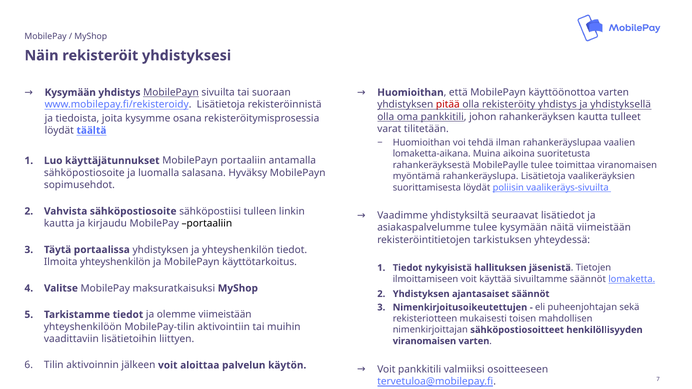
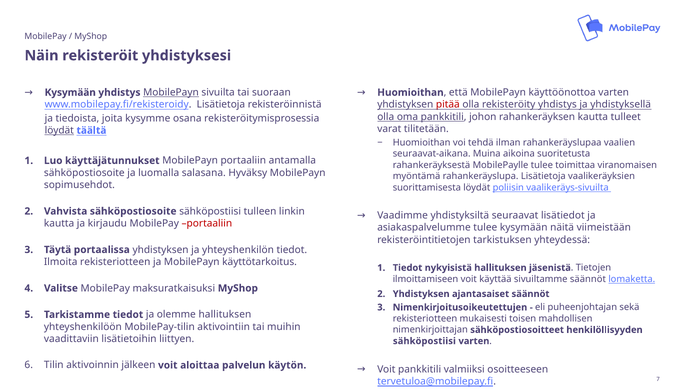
löydät underline: none -> present (59, 131)
lomaketta-aikana: lomaketta-aikana -> seuraavat-aikana (432, 154)
portaaliin colour: black -> red (207, 223)
Ilmoita yhteyshenkilön: yhteyshenkilön -> rekisteriotteen (115, 262)
olemme viimeistään: viimeistään -> hallituksen (225, 315)
viranomaisen: viranomaisen -> sähköpostiisi (424, 341)
